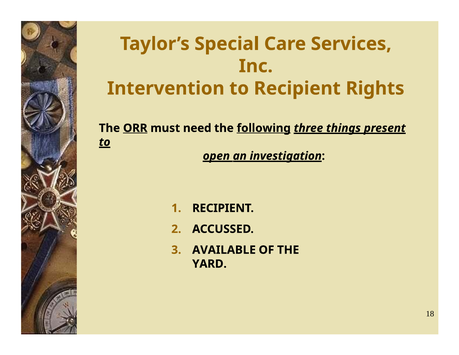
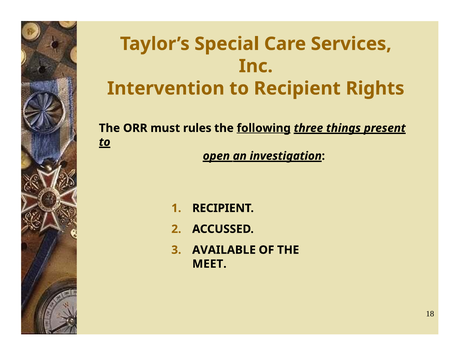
ORR underline: present -> none (135, 128)
need: need -> rules (197, 128)
YARD: YARD -> MEET (209, 264)
